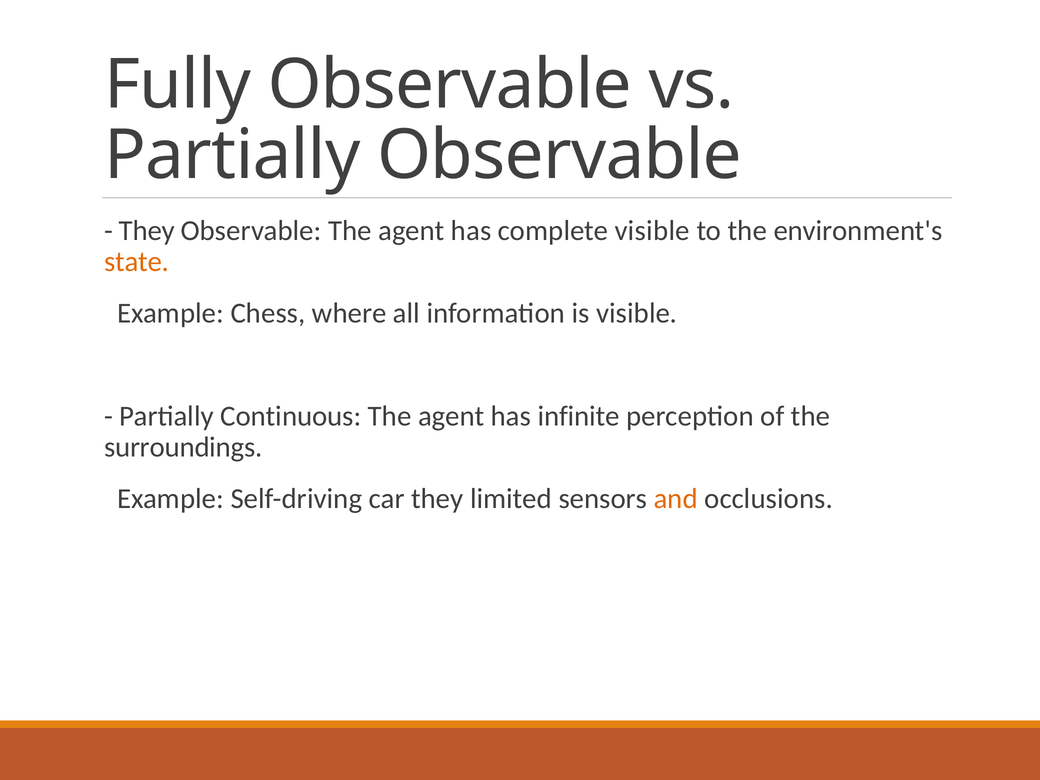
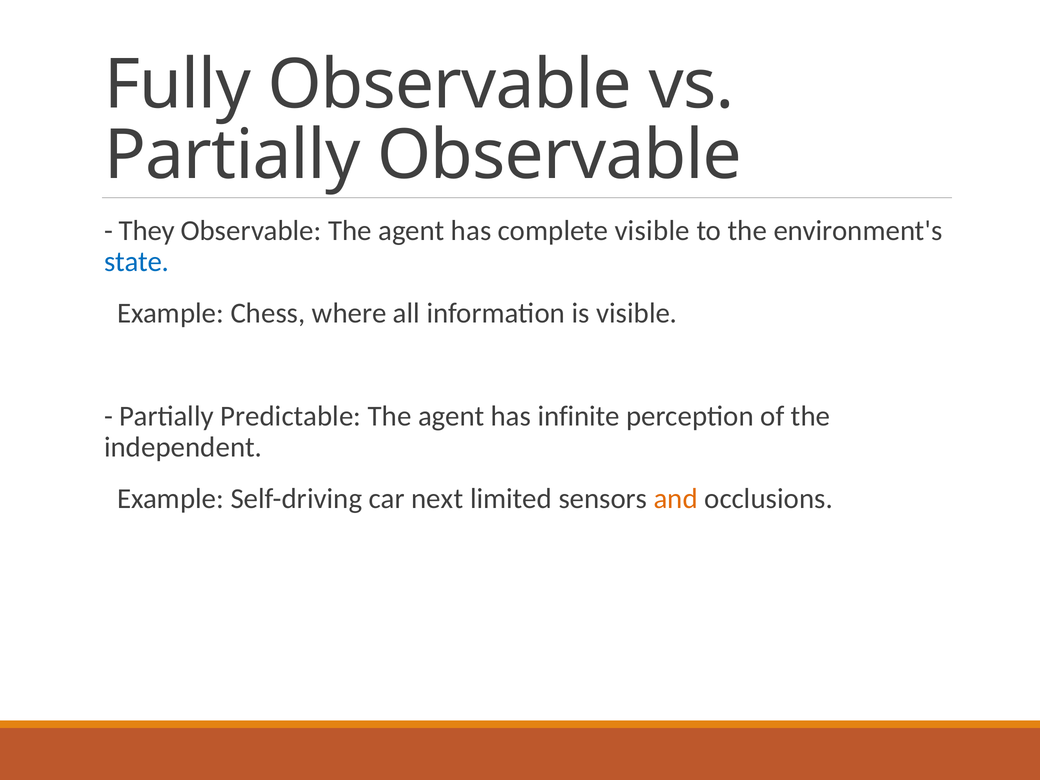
state colour: orange -> blue (137, 262)
Continuous: Continuous -> Predictable (291, 416)
surroundings: surroundings -> independent (183, 447)
car they: they -> next (437, 499)
